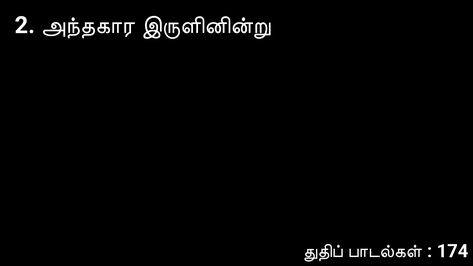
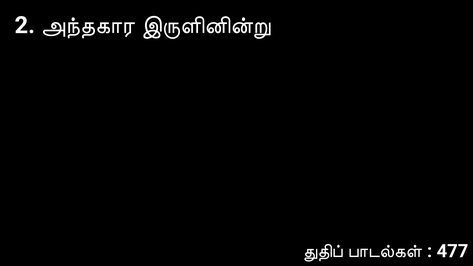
174: 174 -> 477 (452, 251)
